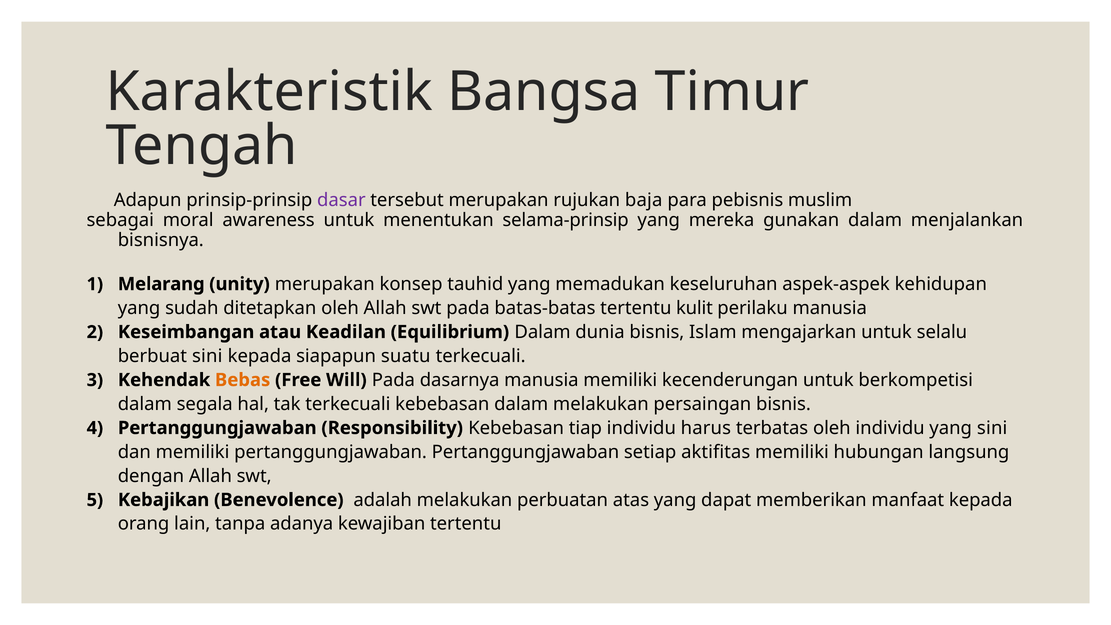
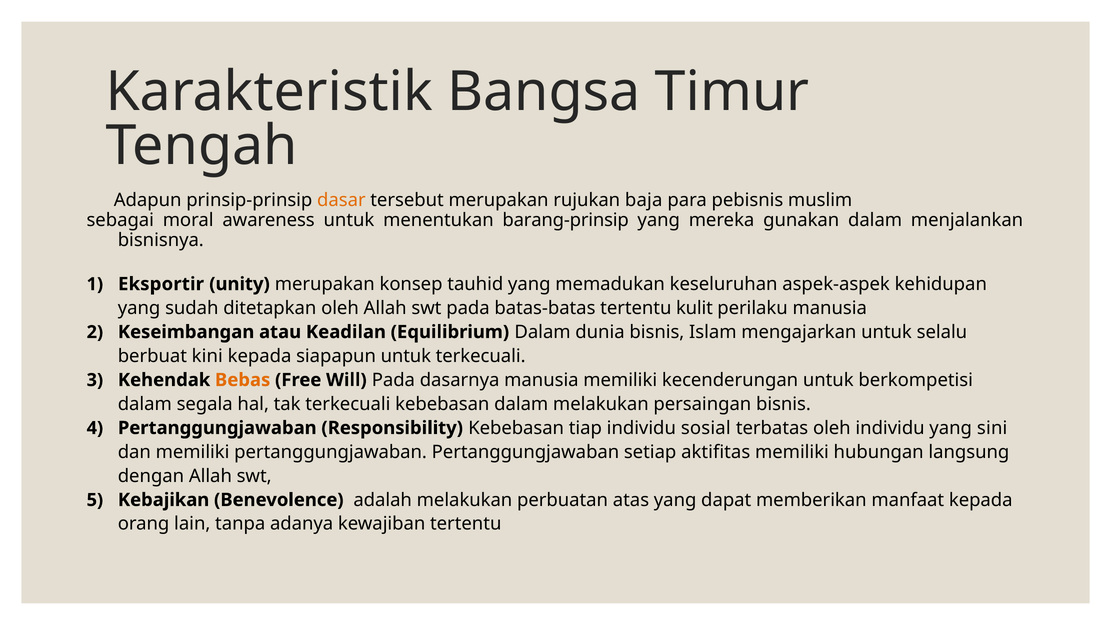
dasar colour: purple -> orange (341, 200)
selama-prinsip: selama-prinsip -> barang-prinsip (566, 220)
Melarang: Melarang -> Eksportir (161, 284)
berbuat sini: sini -> kini (207, 356)
siapapun suatu: suatu -> untuk (406, 356)
harus: harus -> sosial (706, 428)
